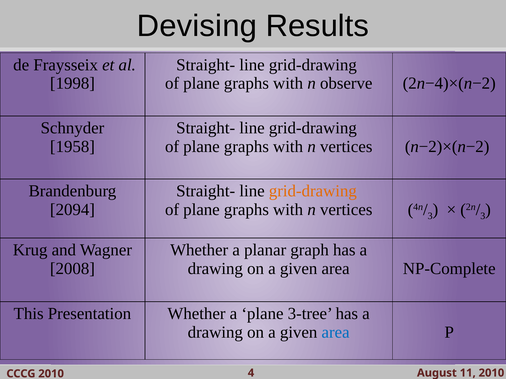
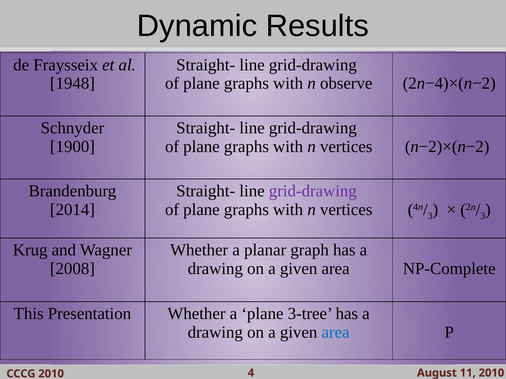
Devising: Devising -> Dynamic (197, 26)
1998: 1998 -> 1948 (72, 84)
1958: 1958 -> 1900 (72, 147)
grid-drawing colour: orange -> purple (313, 191)
2094: 2094 -> 2014 (72, 210)
